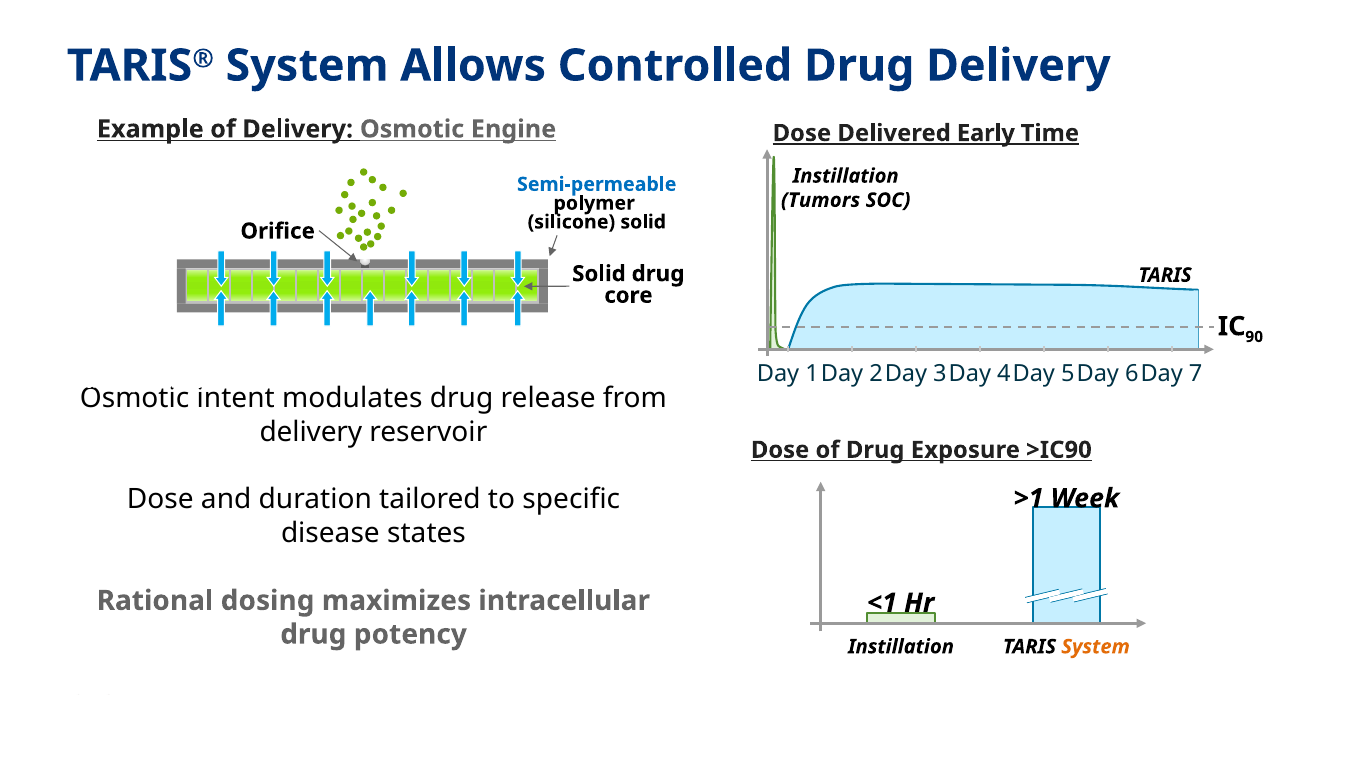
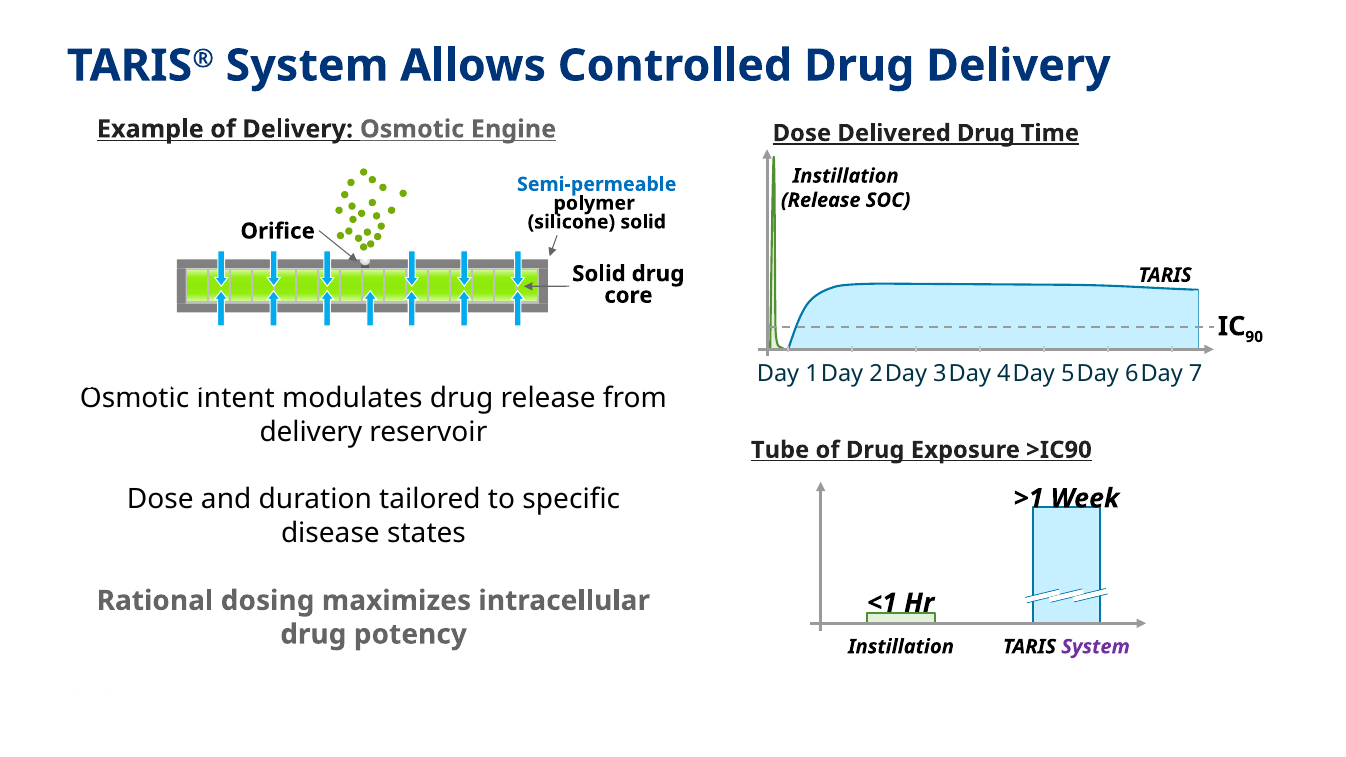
Delivered Early: Early -> Drug (986, 133)
Tumors: Tumors -> Release (821, 200)
Dose: Dose -> Tube (780, 450)
System colour: orange -> purple (1096, 647)
